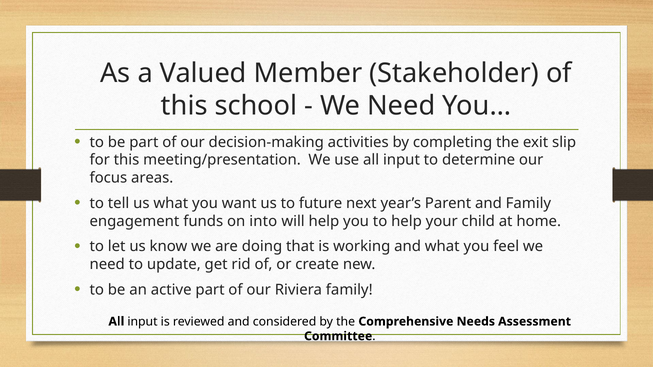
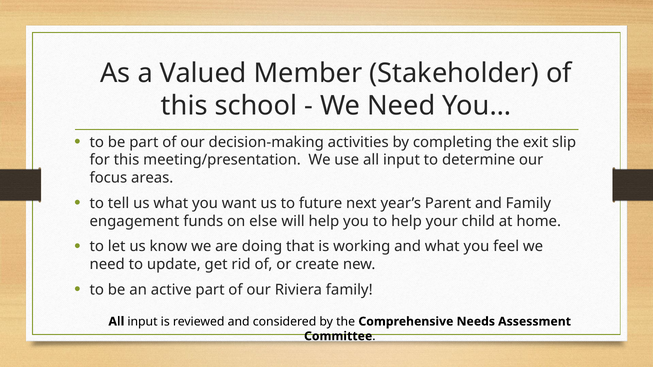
into: into -> else (263, 221)
